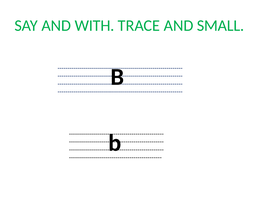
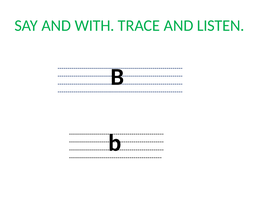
SMALL: SMALL -> LISTEN (221, 26)
